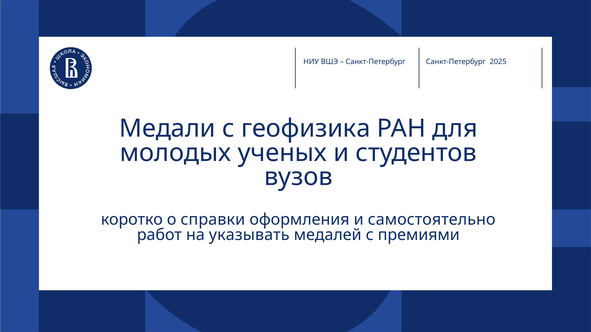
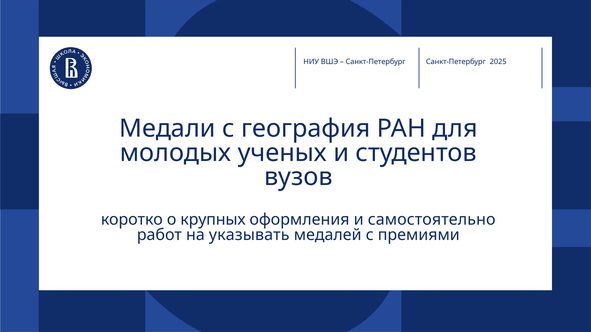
геофизика: геофизика -> география (306, 129)
справки: справки -> крупных (213, 220)
